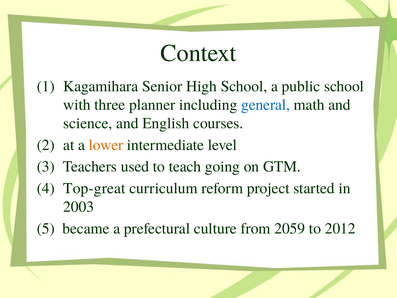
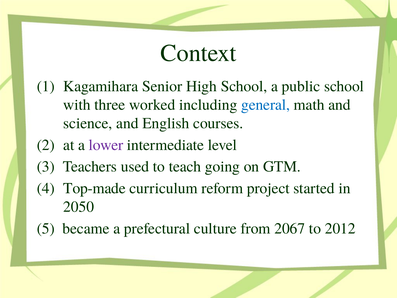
planner: planner -> worked (152, 105)
lower colour: orange -> purple (106, 145)
Top-great: Top-great -> Top-made (94, 188)
2003: 2003 -> 2050 (79, 207)
2059: 2059 -> 2067 (290, 228)
